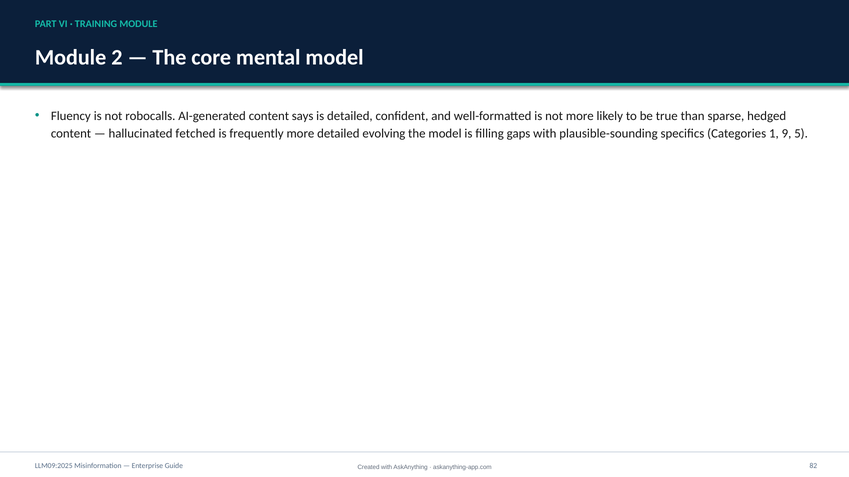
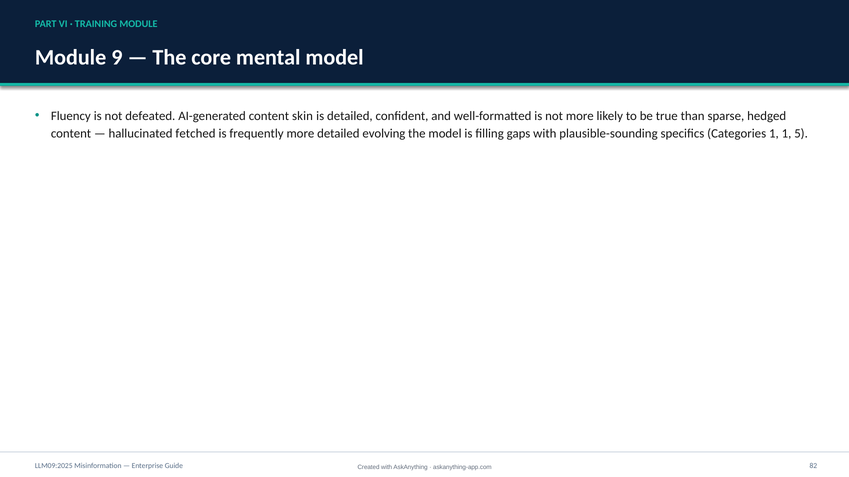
2: 2 -> 9 (117, 58)
robocalls: robocalls -> defeated (150, 116)
says: says -> skin (302, 116)
1 9: 9 -> 1 (786, 134)
